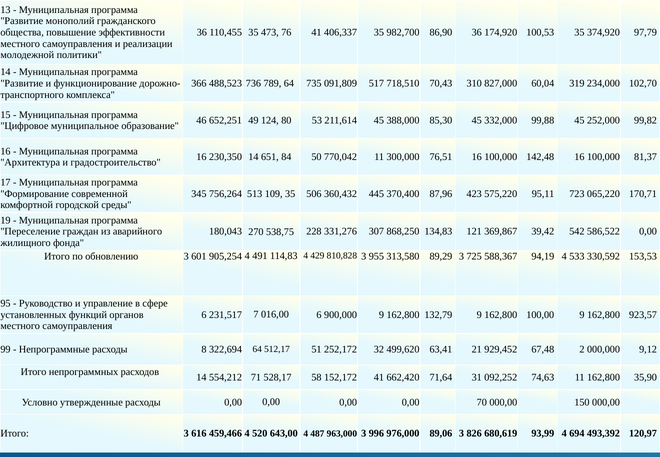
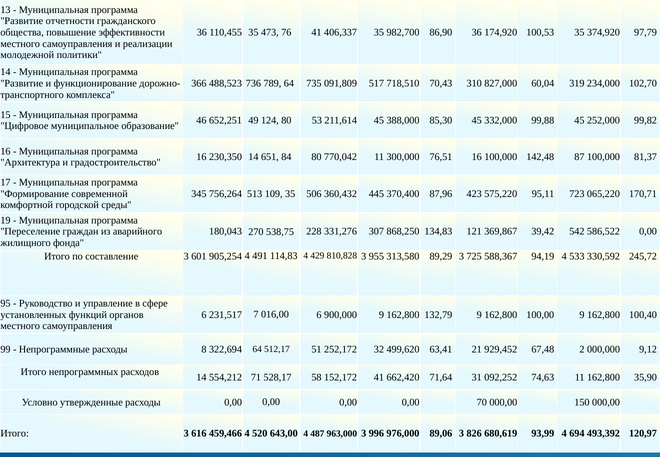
монополий: монополий -> отчетности (70, 21)
84 50: 50 -> 80 (316, 157)
16: 16 -> 87 (579, 157)
обновлению: обновлению -> составление (112, 256)
153,53: 153,53 -> 245,72 (643, 256)
923,57: 923,57 -> 100,40 (643, 315)
